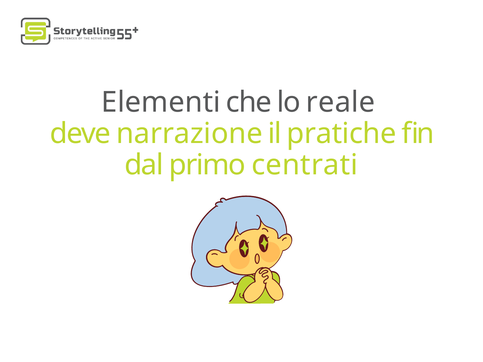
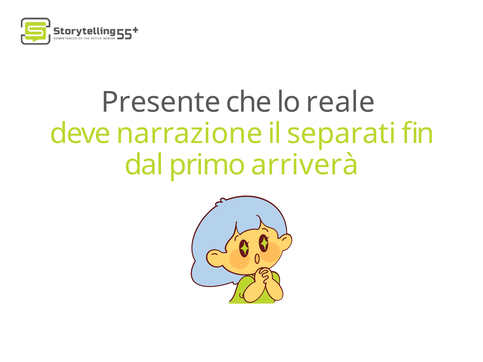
Elementi: Elementi -> Presente (161, 102)
pratiche: pratiche -> separati (342, 134)
centrati: centrati -> arriverà (305, 165)
